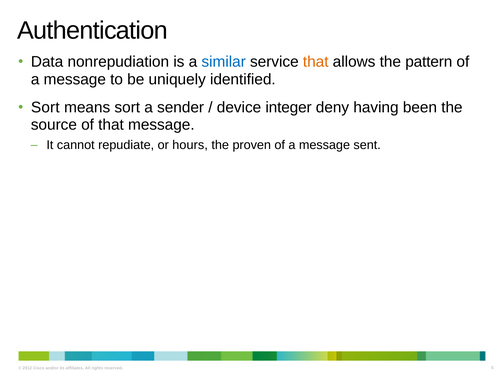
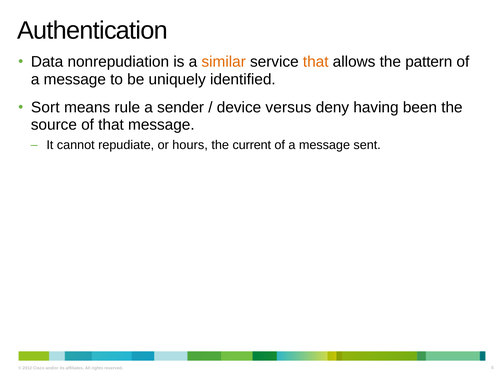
similar colour: blue -> orange (224, 62)
means sort: sort -> rule (127, 107)
integer: integer -> versus (288, 107)
proven: proven -> current (252, 145)
